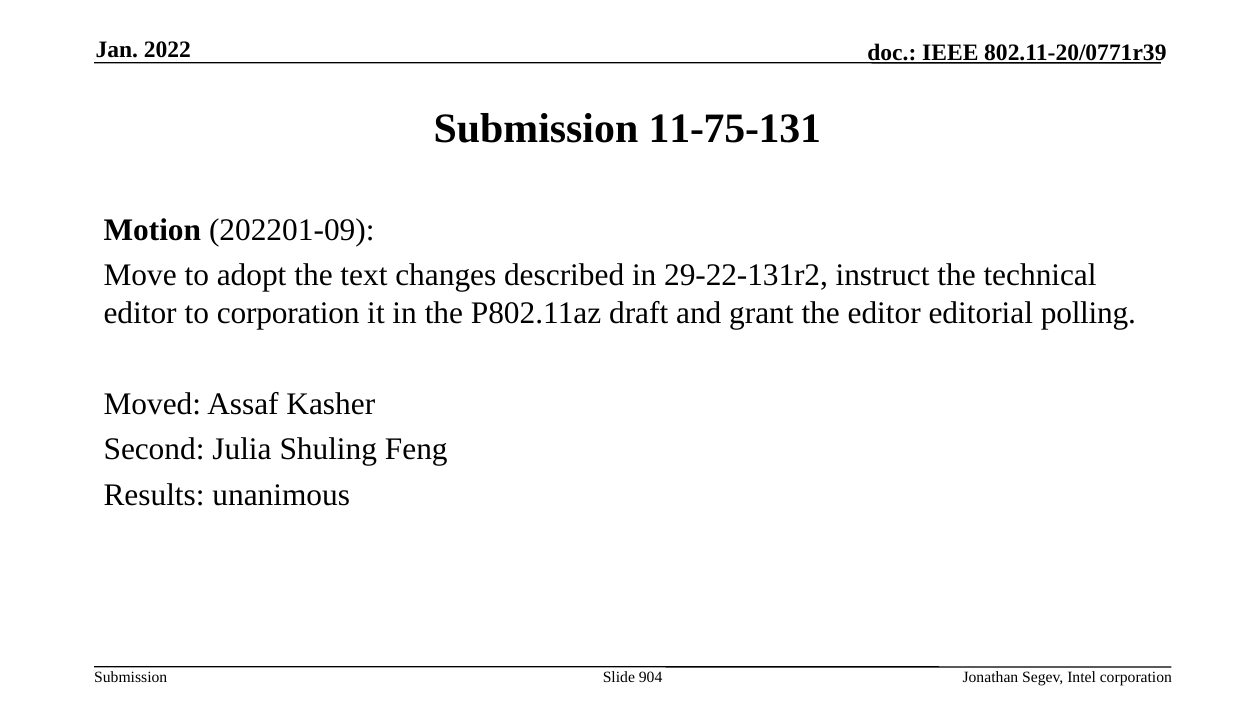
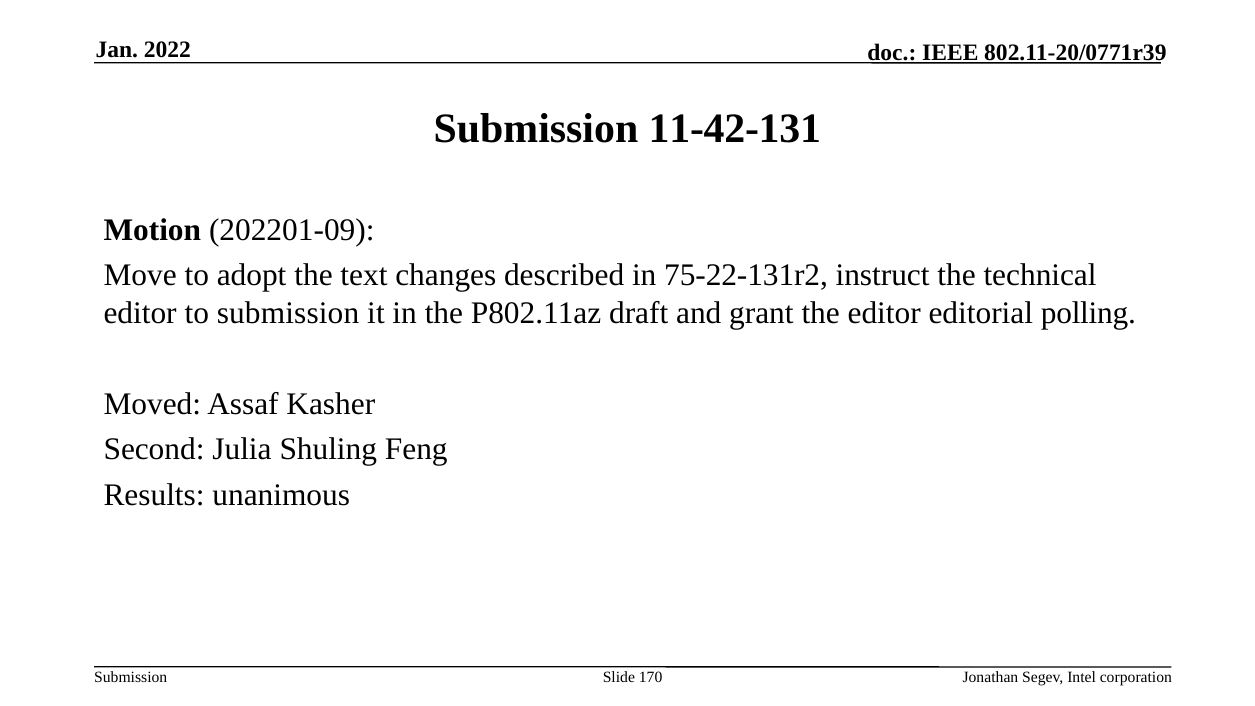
11-75-131: 11-75-131 -> 11-42-131 (735, 128)
29-22-131r2: 29-22-131r2 -> 75-22-131r2 (746, 275)
to corporation: corporation -> submission (288, 313)
904: 904 -> 170 (651, 677)
